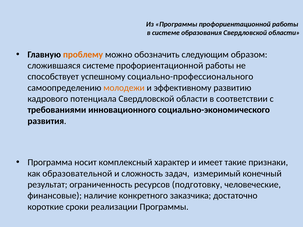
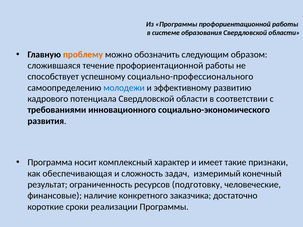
сложившаяся системе: системе -> течение (98, 66)
молодежи colour: orange -> blue (124, 88)
образовательной: образовательной -> обеспечивающая (77, 174)
